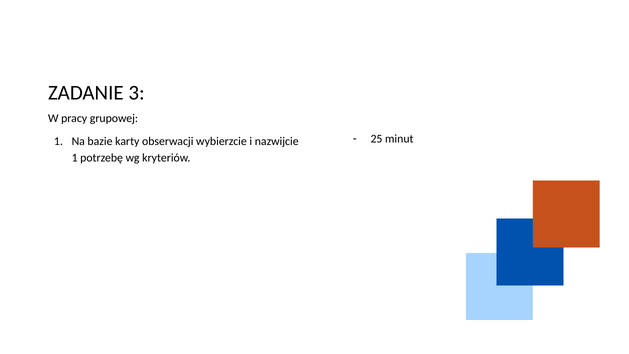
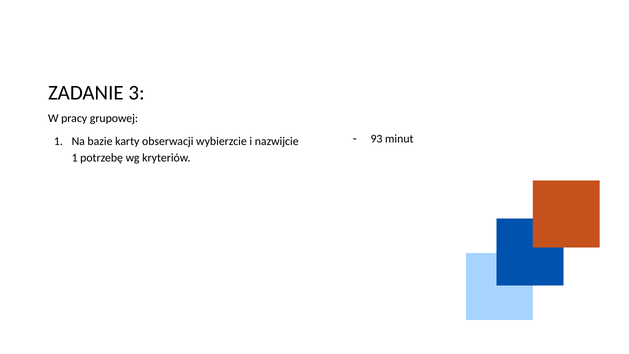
25: 25 -> 93 (376, 139)
